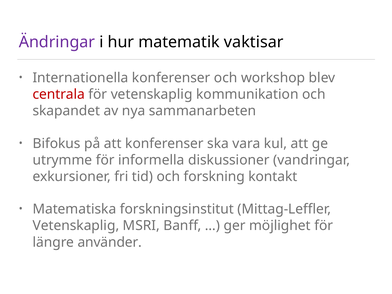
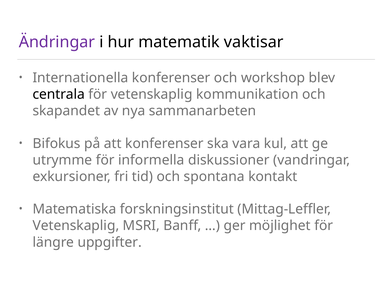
centrala colour: red -> black (59, 94)
forskning: forskning -> spontana (214, 177)
använder: använder -> uppgifter (110, 242)
